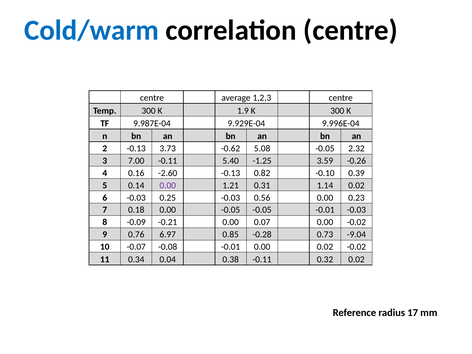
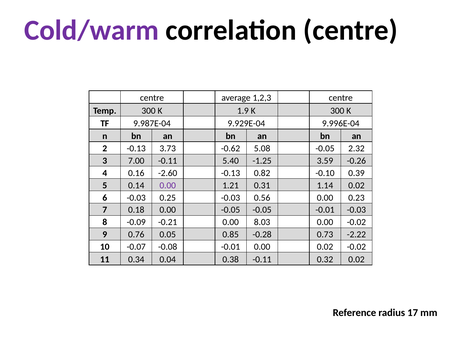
Cold/warm colour: blue -> purple (92, 30)
0.07: 0.07 -> 8.03 (262, 222)
6.97: 6.97 -> 0.05 (168, 235)
-9.04: -9.04 -> -2.22 (356, 235)
